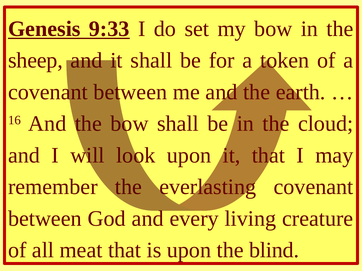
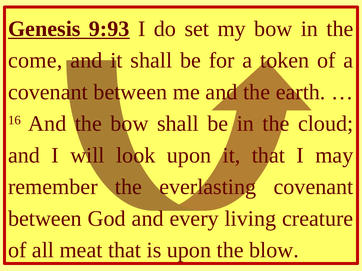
9:33: 9:33 -> 9:93 (109, 29)
sheep: sheep -> come (35, 60)
blind: blind -> blow (274, 251)
